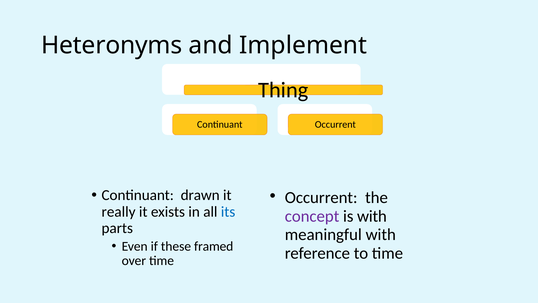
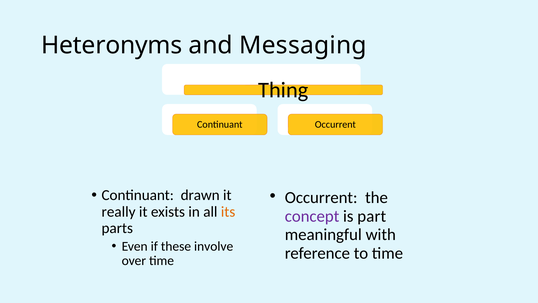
Implement: Implement -> Messaging (303, 45)
its colour: blue -> orange (228, 211)
is with: with -> part (372, 216)
framed: framed -> involve (214, 246)
